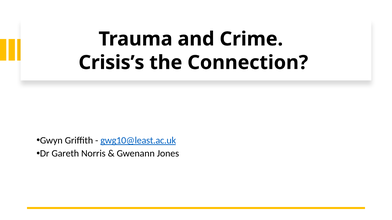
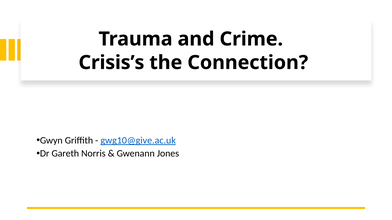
gwg10@least.ac.uk: gwg10@least.ac.uk -> gwg10@give.ac.uk (138, 141)
